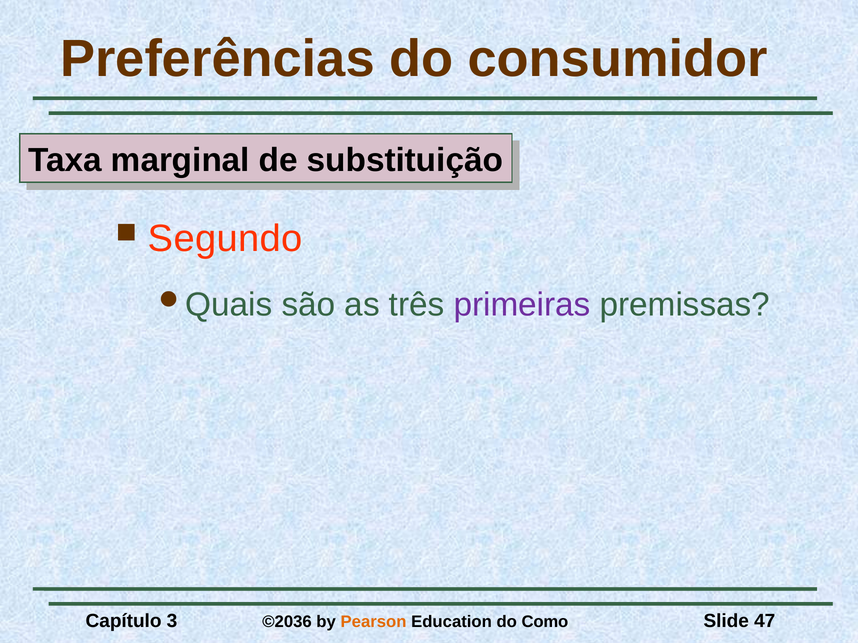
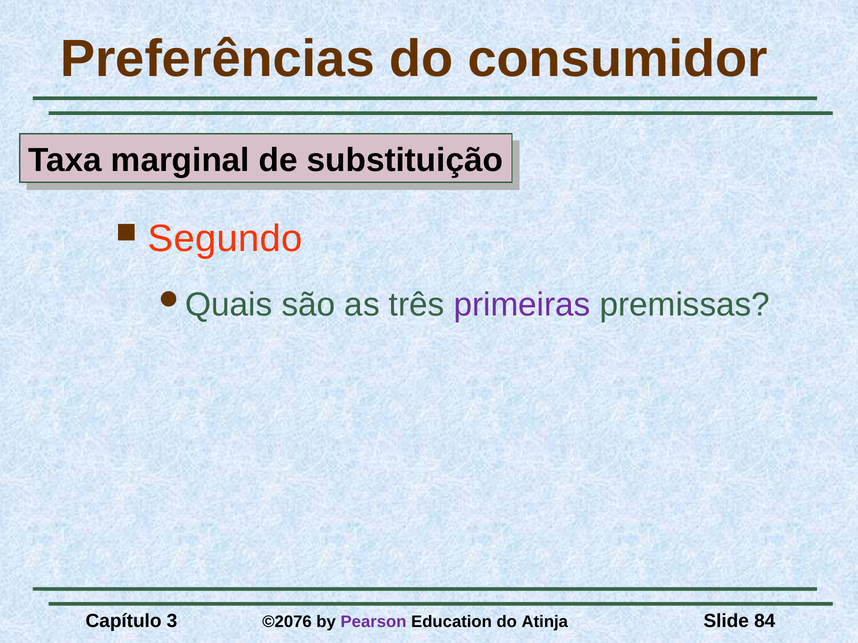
©2036: ©2036 -> ©2076 (287, 622)
Pearson colour: orange -> purple (374, 622)
Como: Como -> Atinja (545, 622)
47: 47 -> 84 (765, 621)
